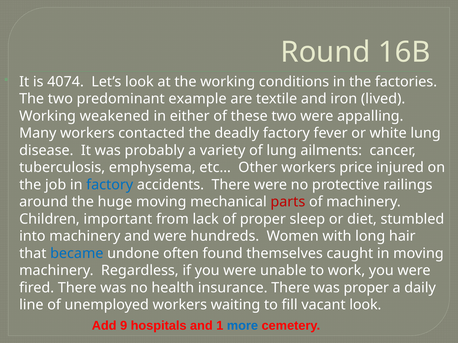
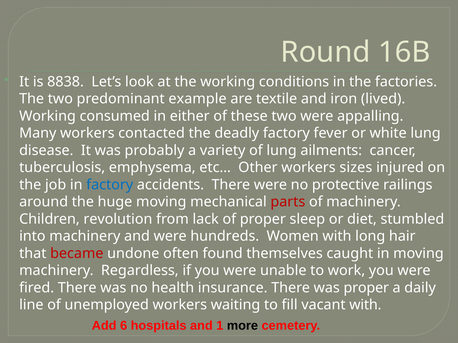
4074: 4074 -> 8838 (66, 82)
weakened: weakened -> consumed (115, 116)
price: price -> sizes (356, 168)
important: important -> revolution (118, 219)
became colour: blue -> red (77, 254)
vacant look: look -> with (365, 305)
9: 9 -> 6 (124, 326)
more colour: blue -> black (242, 326)
